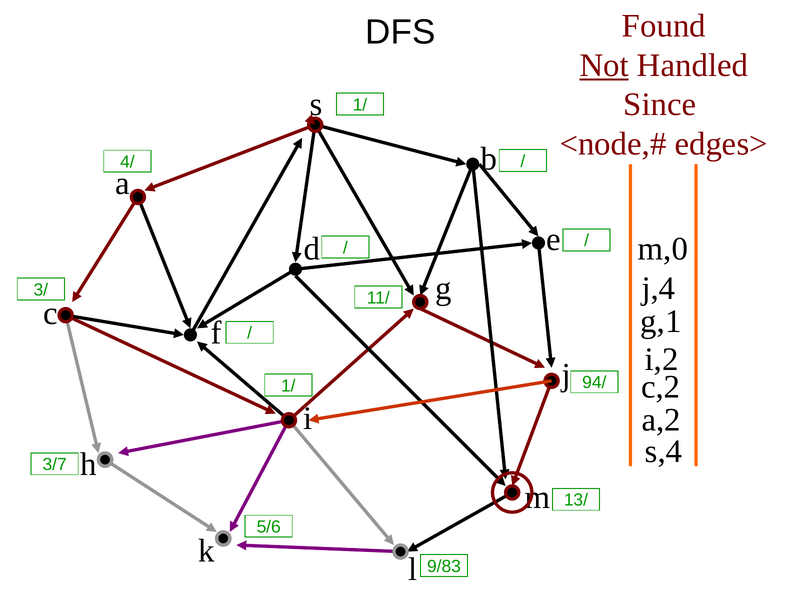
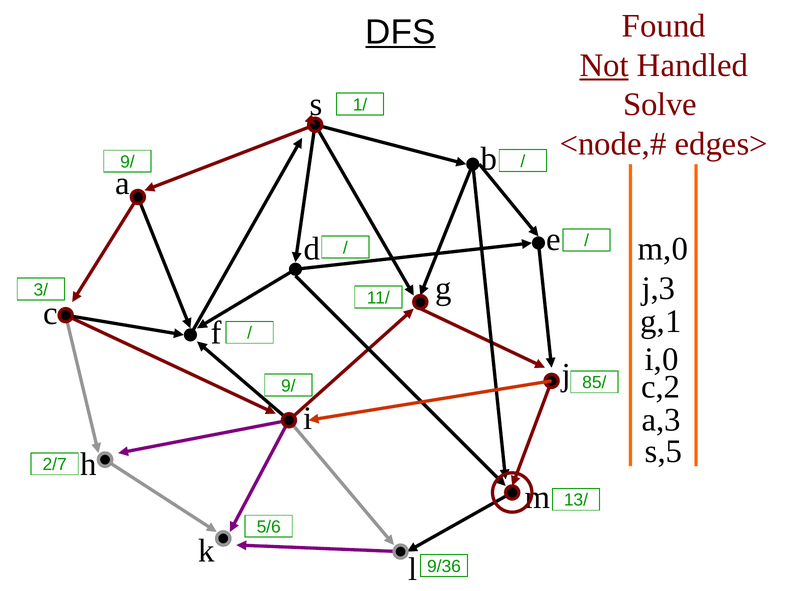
DFS underline: none -> present (400, 32)
Since: Since -> Solve (660, 105)
4/: 4/ -> 9/ (127, 162)
j,4: j,4 -> j,3 (658, 289)
i,2: i,2 -> i,0 (662, 359)
94/: 94/ -> 85/ (594, 383)
1/: 1/ -> 9/ (288, 386)
a,2: a,2 -> a,3 (661, 420)
s,4: s,4 -> s,5 (663, 451)
3/7: 3/7 -> 2/7 (55, 465)
9/83: 9/83 -> 9/36 (444, 566)
